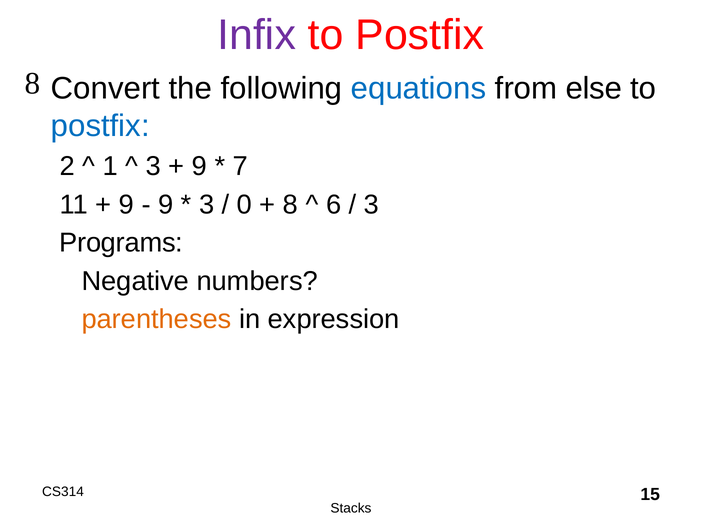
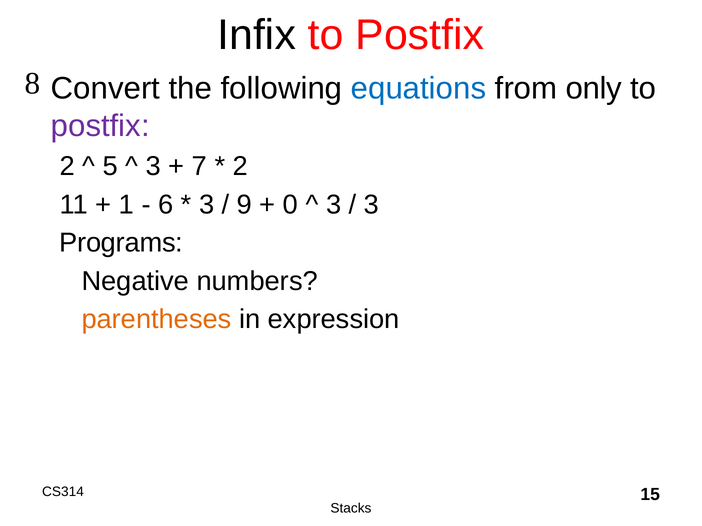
Infix colour: purple -> black (257, 35)
else: else -> only (594, 89)
postfix colour: blue -> purple (100, 126)
1: 1 -> 5 (110, 167)
9: 9 -> 7 (199, 167)
7: 7 -> 2 (240, 167)
9: 9 -> 1 (126, 205)
9: 9 -> 6 (166, 205)
0: 0 -> 9 (244, 205)
8: 8 -> 0 (291, 205)
6: 6 -> 3 (334, 205)
